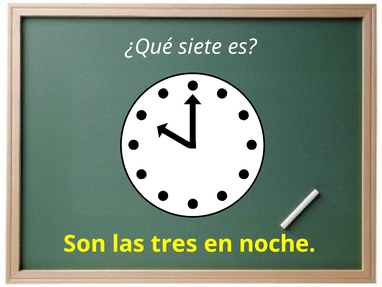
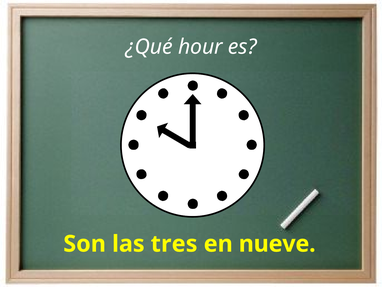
siete: siete -> hour (200, 47)
noche: noche -> nueve (277, 244)
